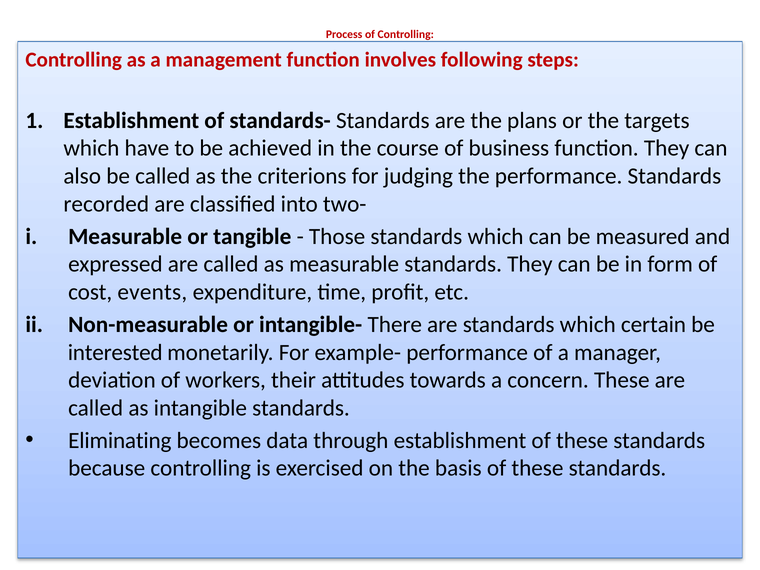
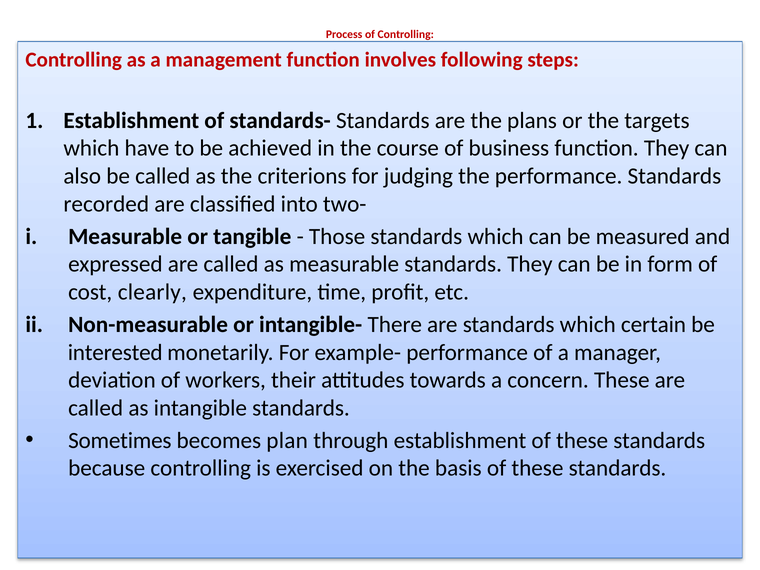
events: events -> clearly (152, 292)
Eliminating: Eliminating -> Sometimes (120, 440)
data: data -> plan (287, 440)
